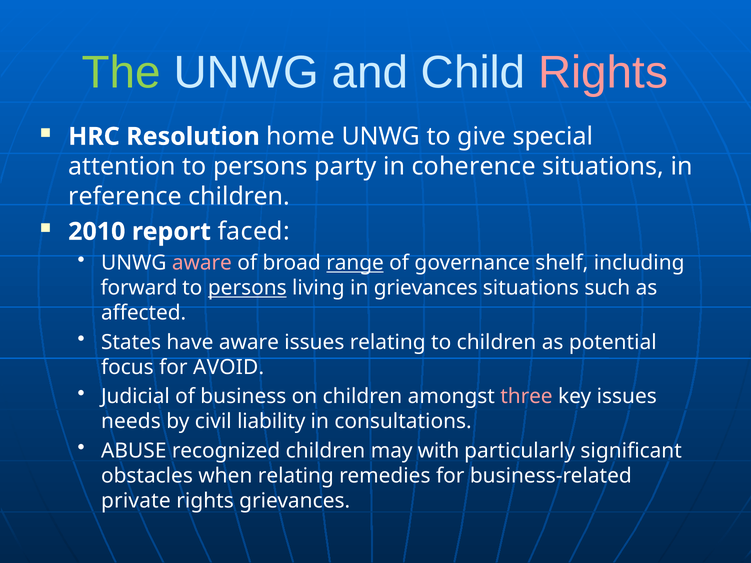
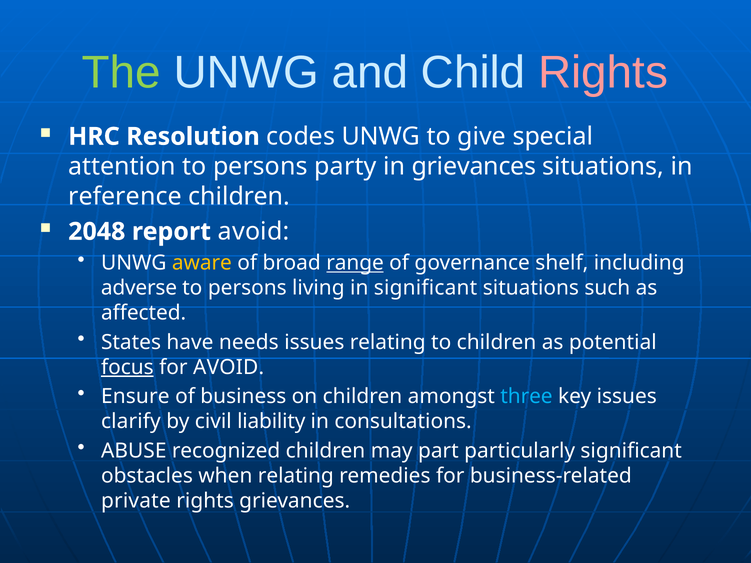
home: home -> codes (301, 137)
in coherence: coherence -> grievances (474, 167)
2010: 2010 -> 2048 (97, 232)
report faced: faced -> avoid (254, 232)
aware colour: pink -> yellow (202, 263)
forward: forward -> adverse (139, 288)
persons underline: present -> none (247, 288)
in grievances: grievances -> significant (426, 288)
have aware: aware -> needs (249, 342)
focus underline: none -> present (127, 367)
Judicial: Judicial -> Ensure (135, 397)
three colour: pink -> light blue (526, 397)
needs: needs -> clarify (131, 422)
with: with -> part (438, 451)
